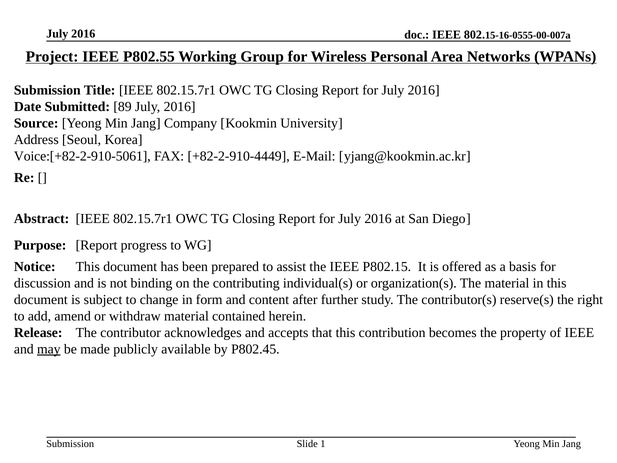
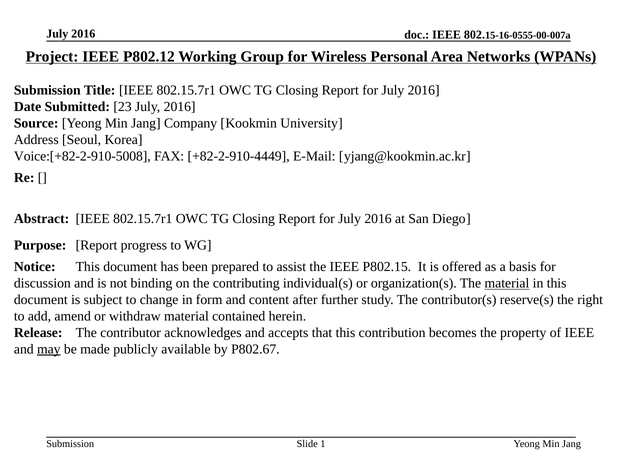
P802.55: P802.55 -> P802.12 (149, 56)
89: 89 -> 23 (123, 107)
Voice:[+82-2-910-5061: Voice:[+82-2-910-5061 -> Voice:[+82-2-910-5008 (82, 156)
material underline: none -> present (507, 283)
P802.45: P802.45 -> P802.67 (255, 349)
